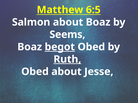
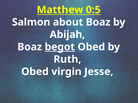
6:5: 6:5 -> 0:5 (93, 10)
Seems: Seems -> Abijah (67, 35)
Ruth underline: present -> none (67, 60)
Obed about: about -> virgin (66, 72)
